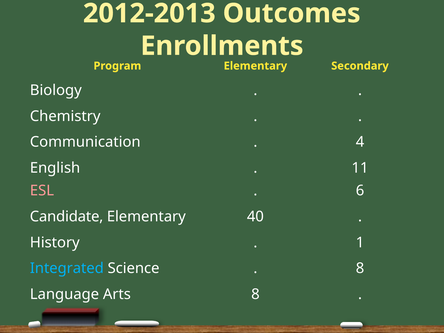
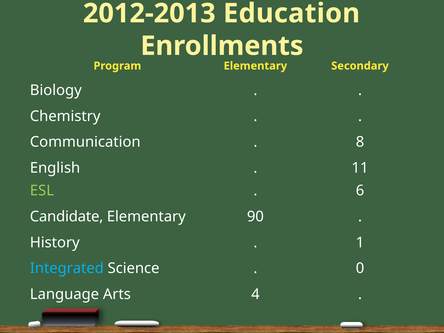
Outcomes: Outcomes -> Education (292, 13)
4: 4 -> 8 (360, 142)
ESL colour: pink -> light green (42, 191)
40: 40 -> 90 (255, 217)
8: 8 -> 0 (360, 268)
Arts 8: 8 -> 4 (255, 294)
